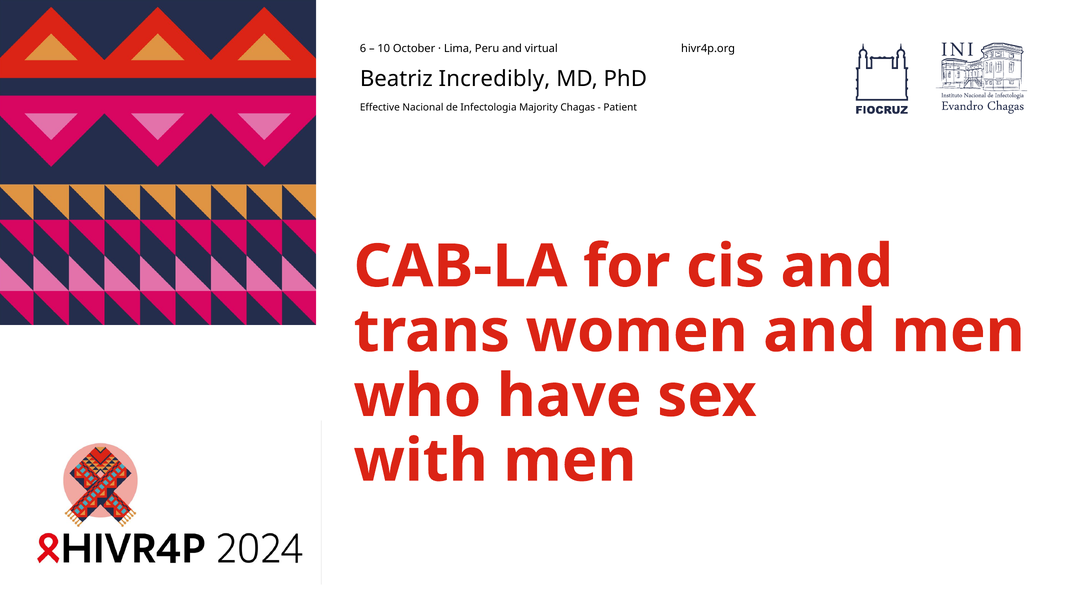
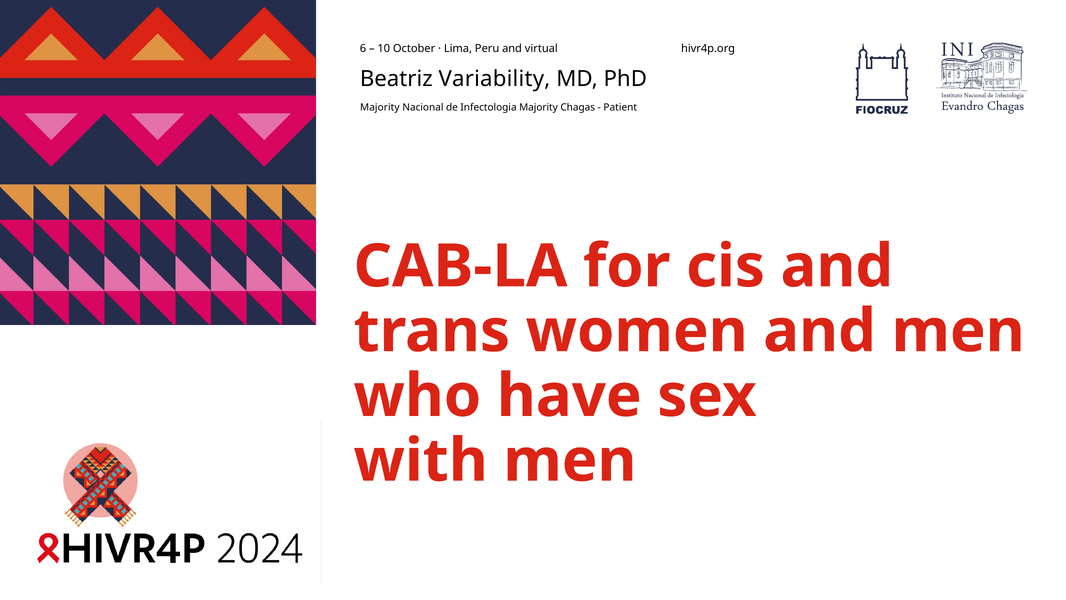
Incredibly: Incredibly -> Variability (494, 79)
Effective: Effective -> Majority (380, 107)
